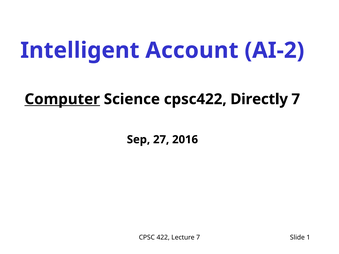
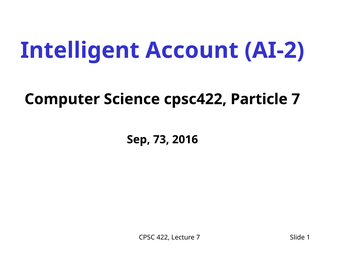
Computer underline: present -> none (62, 99)
Directly: Directly -> Particle (259, 99)
27: 27 -> 73 (161, 140)
